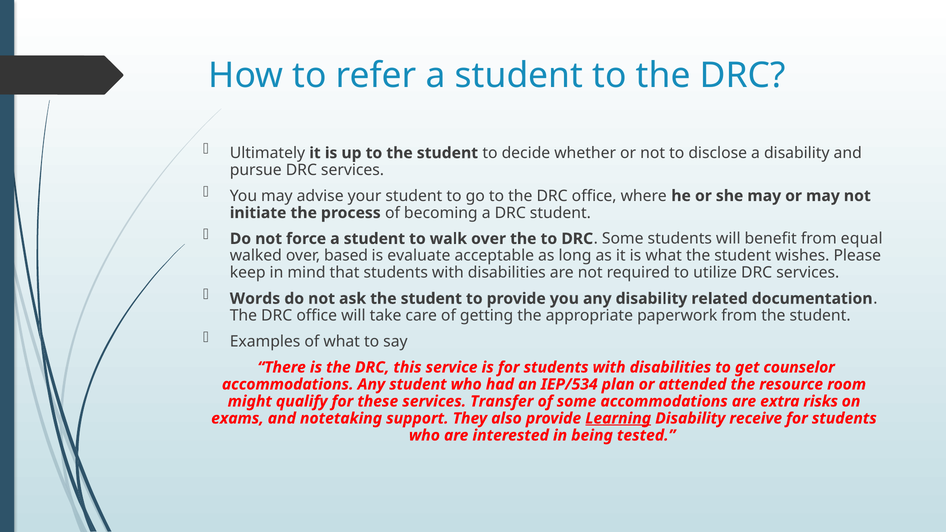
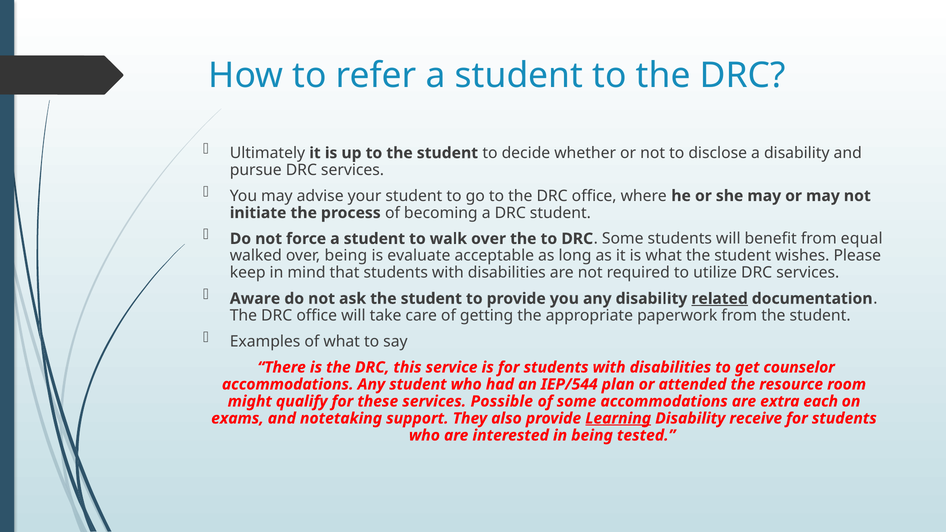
over based: based -> being (346, 256)
Words: Words -> Aware (255, 299)
related underline: none -> present (720, 299)
IEP/534: IEP/534 -> IEP/544 (569, 384)
Transfer: Transfer -> Possible (502, 401)
risks: risks -> each (821, 401)
